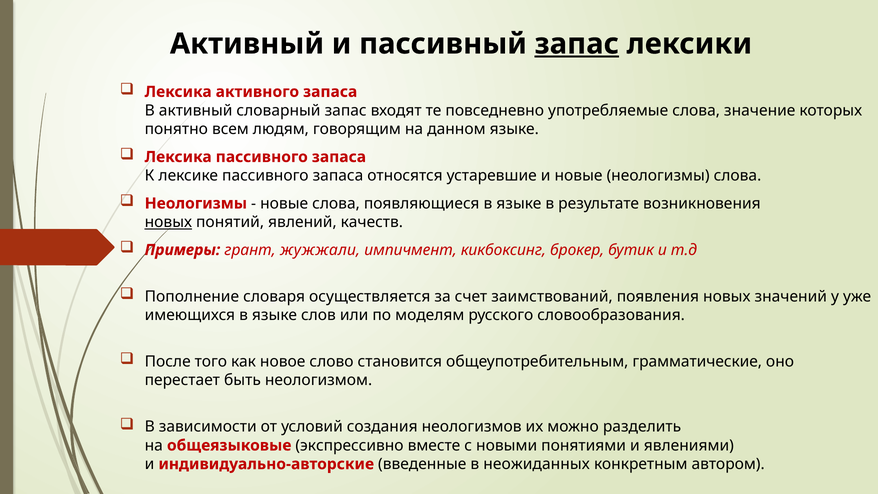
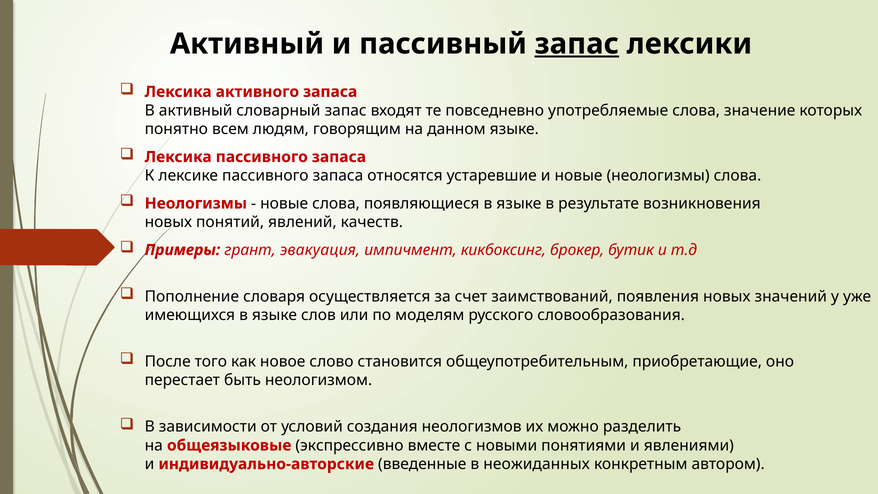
новых underline: present -> none (168, 222)
жужжали: жужжали -> эвакуация (320, 250)
грамматические: грамматические -> приобретающие (697, 361)
